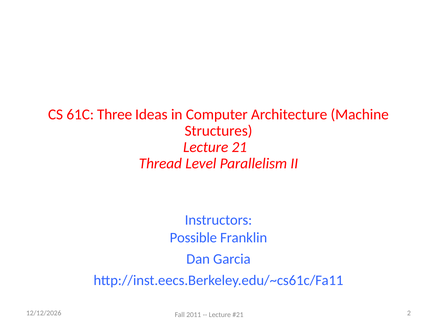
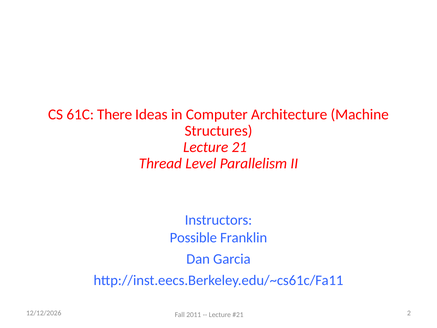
Three: Three -> There (115, 114)
